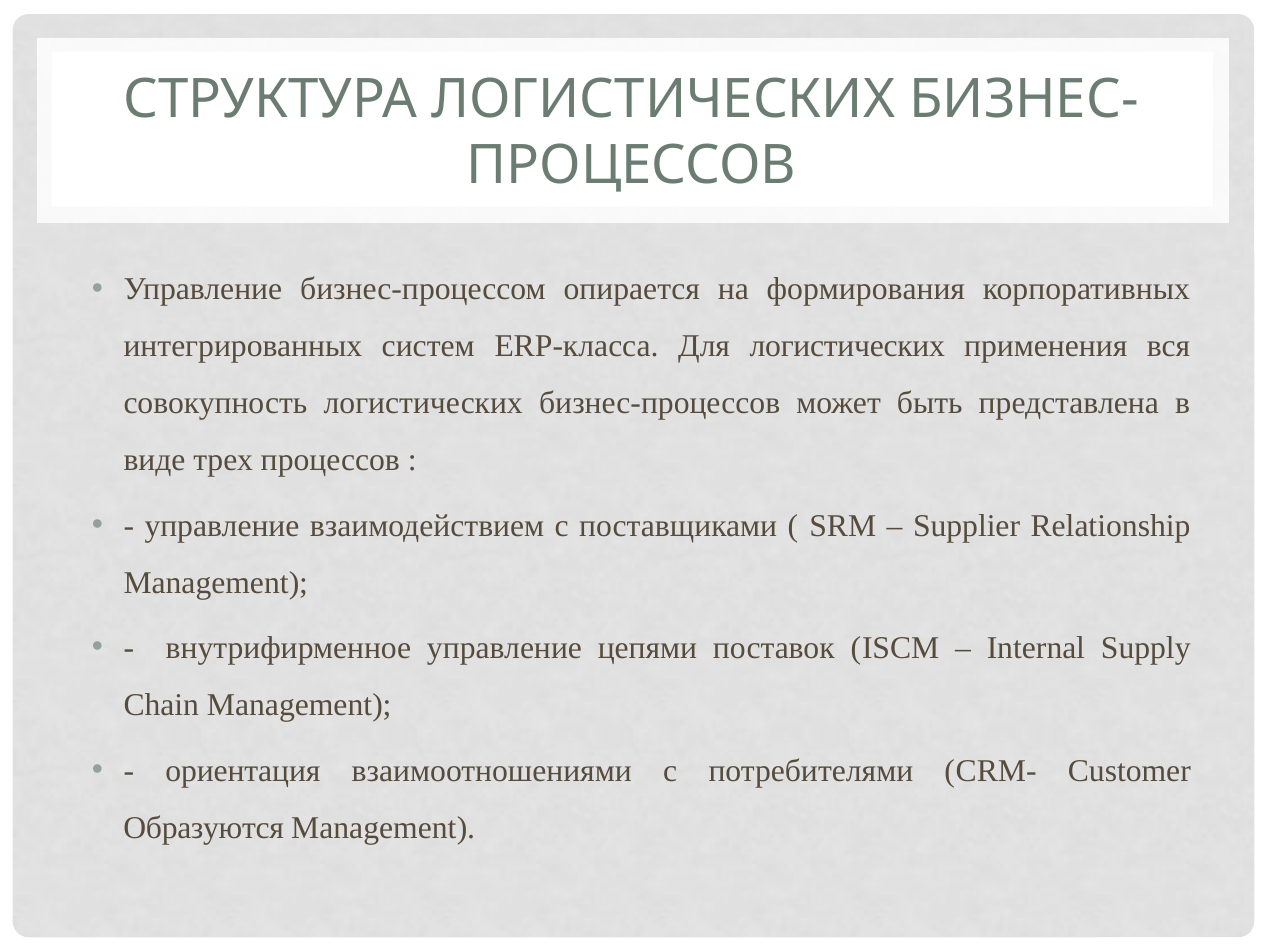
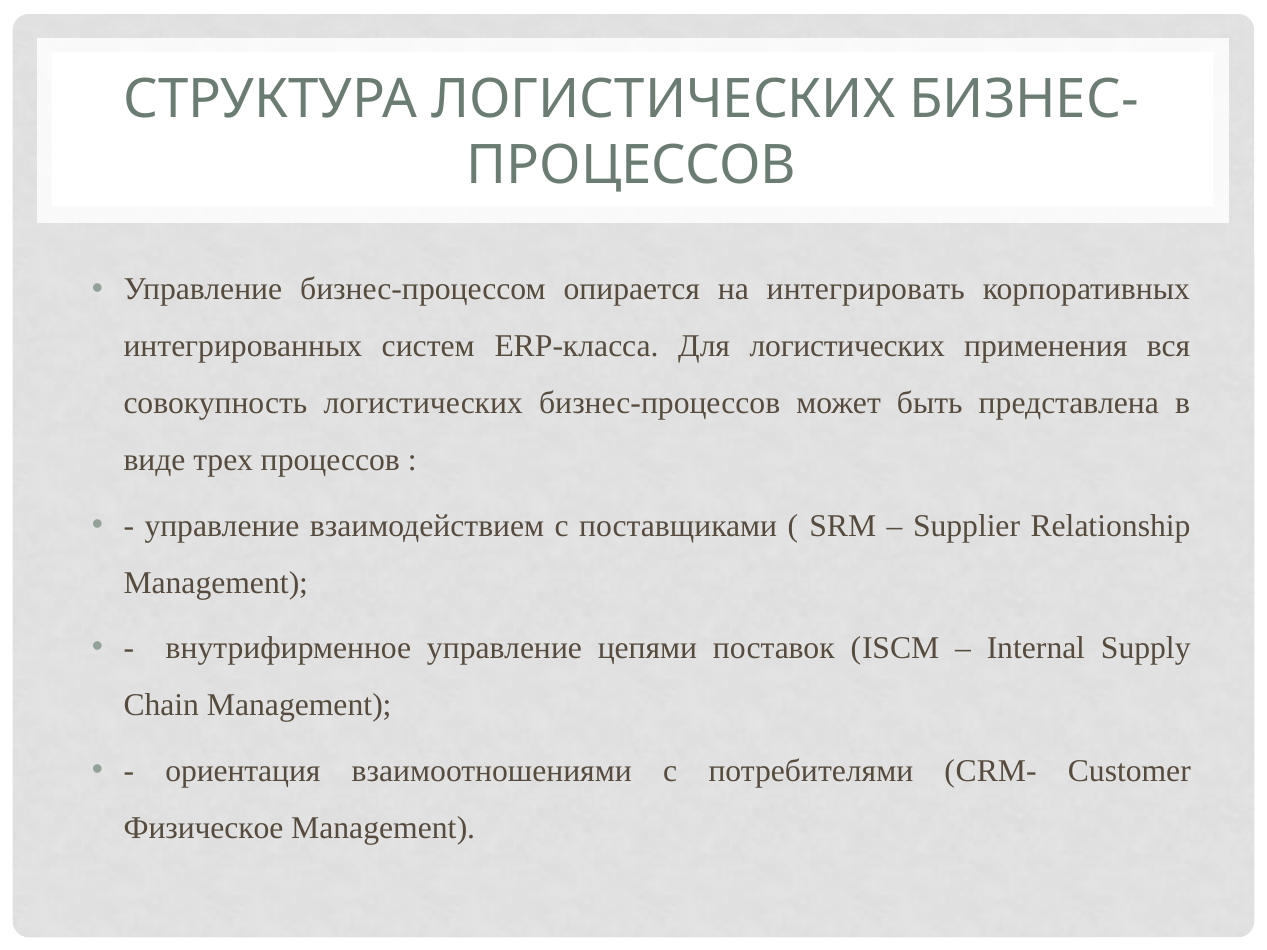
формирования: формирования -> интегрировать (866, 289)
Образуются: Образуются -> Физическое (204, 828)
